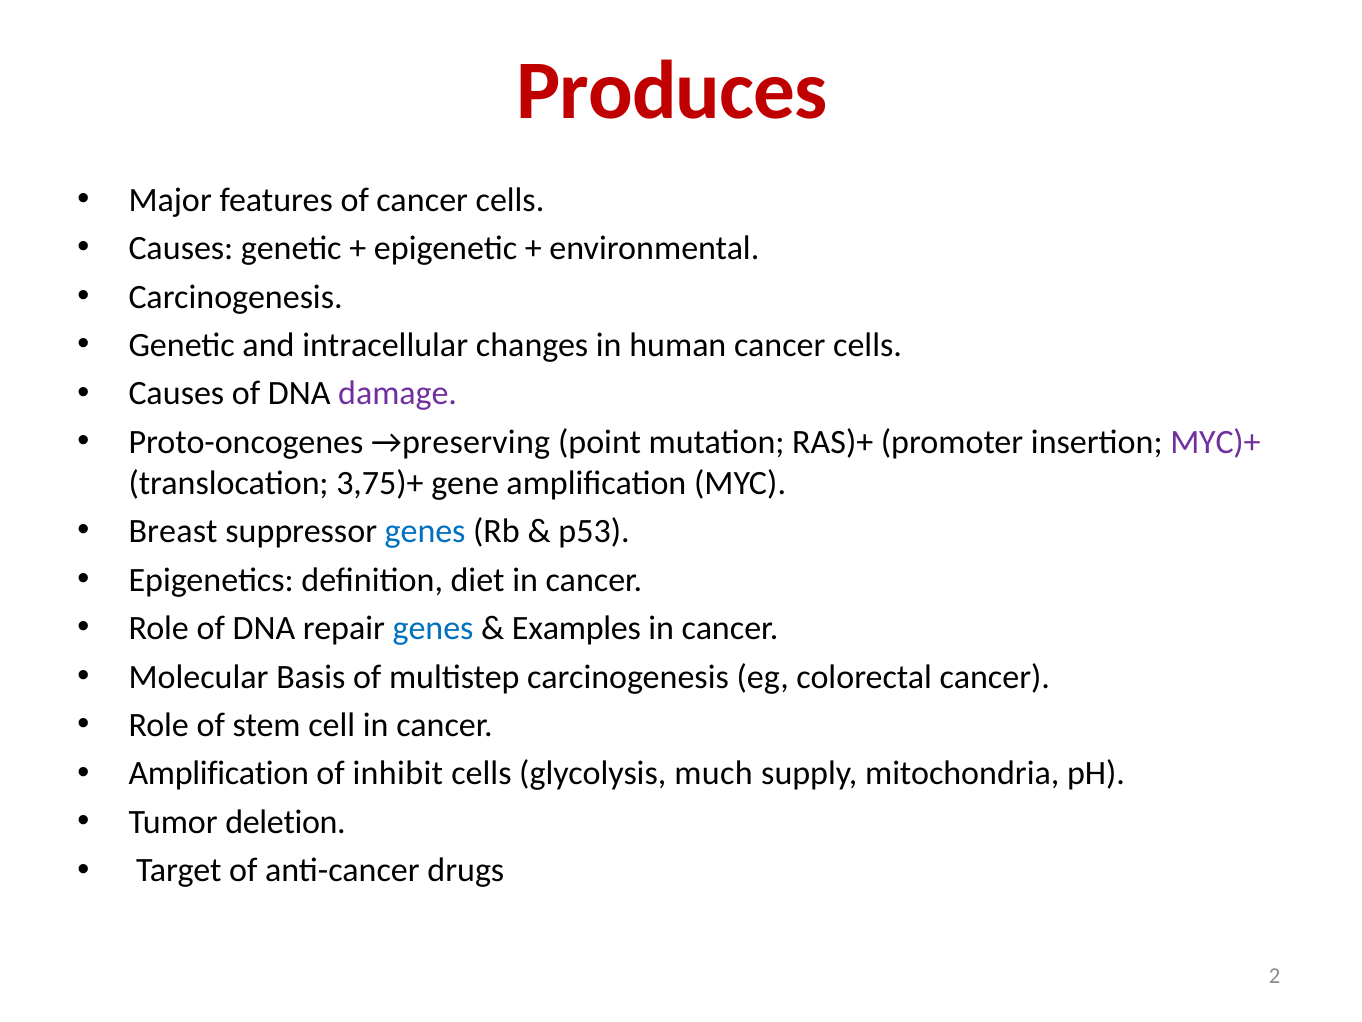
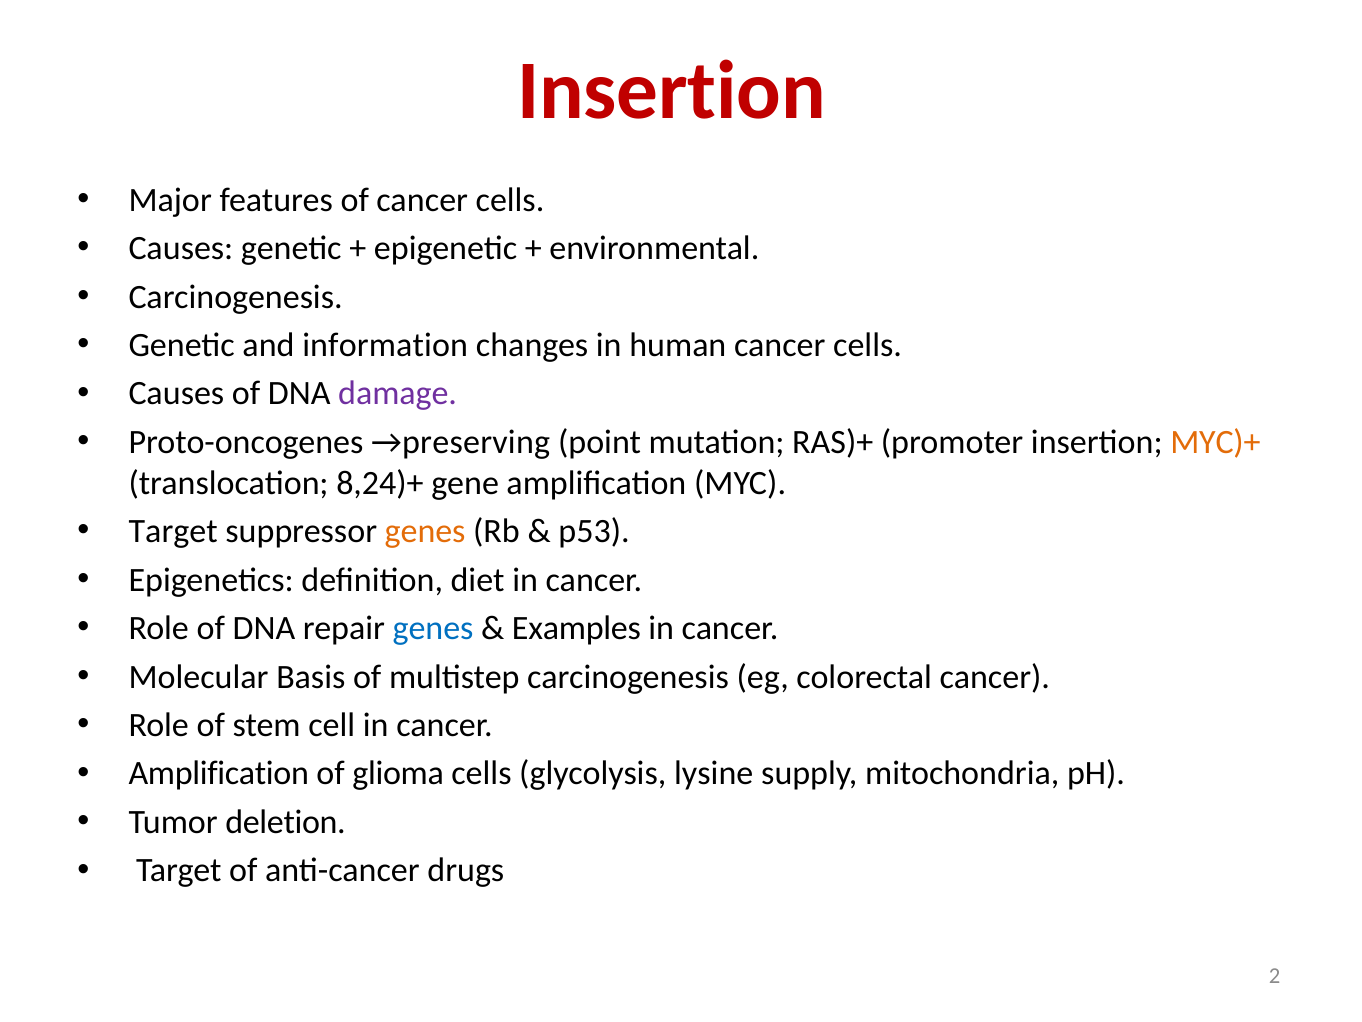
Produces: Produces -> Insertion (672, 91)
intracellular: intracellular -> information (385, 345)
MYC)+ colour: purple -> orange (1215, 442)
3,75)+: 3,75)+ -> 8,24)+ (380, 483)
Breast: Breast -> Target (173, 531)
genes colour: blue -> orange (425, 531)
inhibit: inhibit -> glioma (398, 773)
much: much -> lysine (714, 773)
